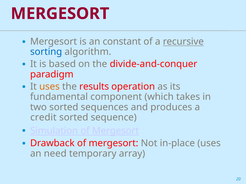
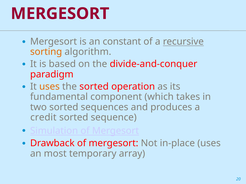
sorting colour: blue -> orange (46, 52)
the results: results -> sorted (94, 87)
need: need -> most (55, 154)
